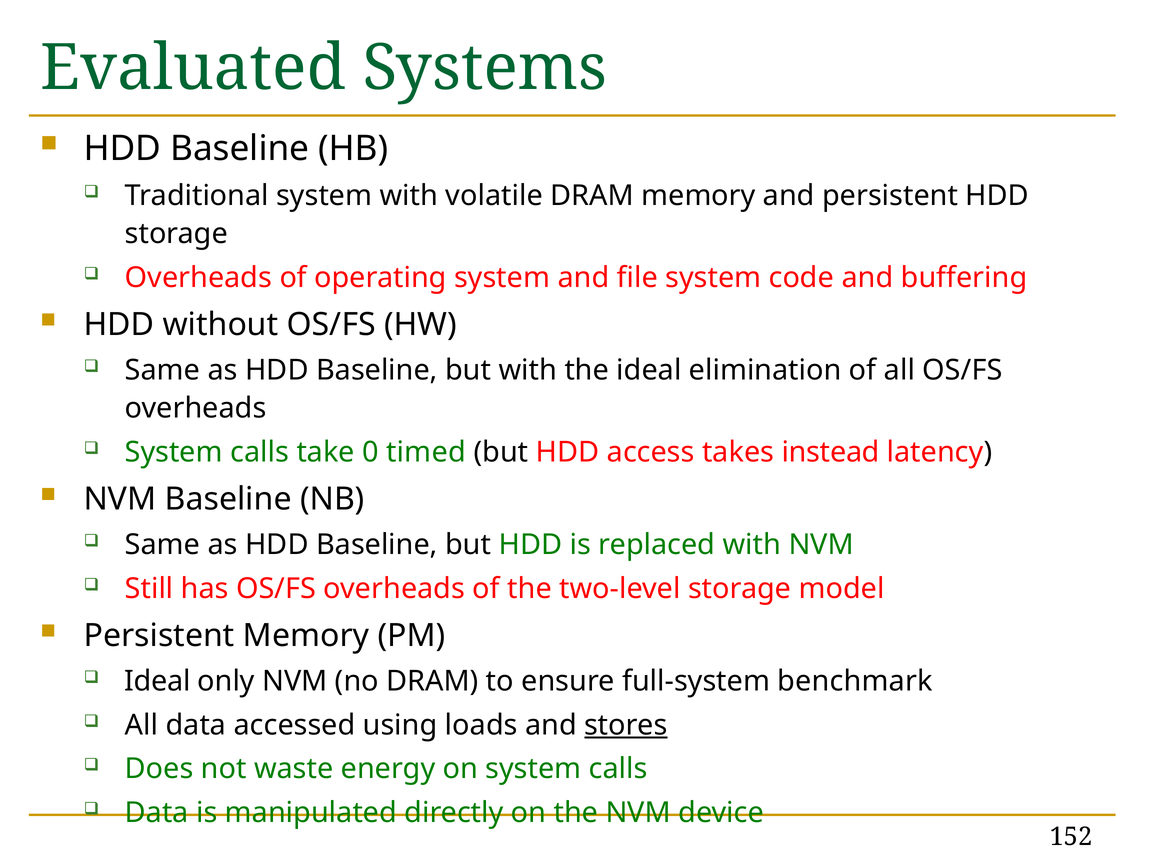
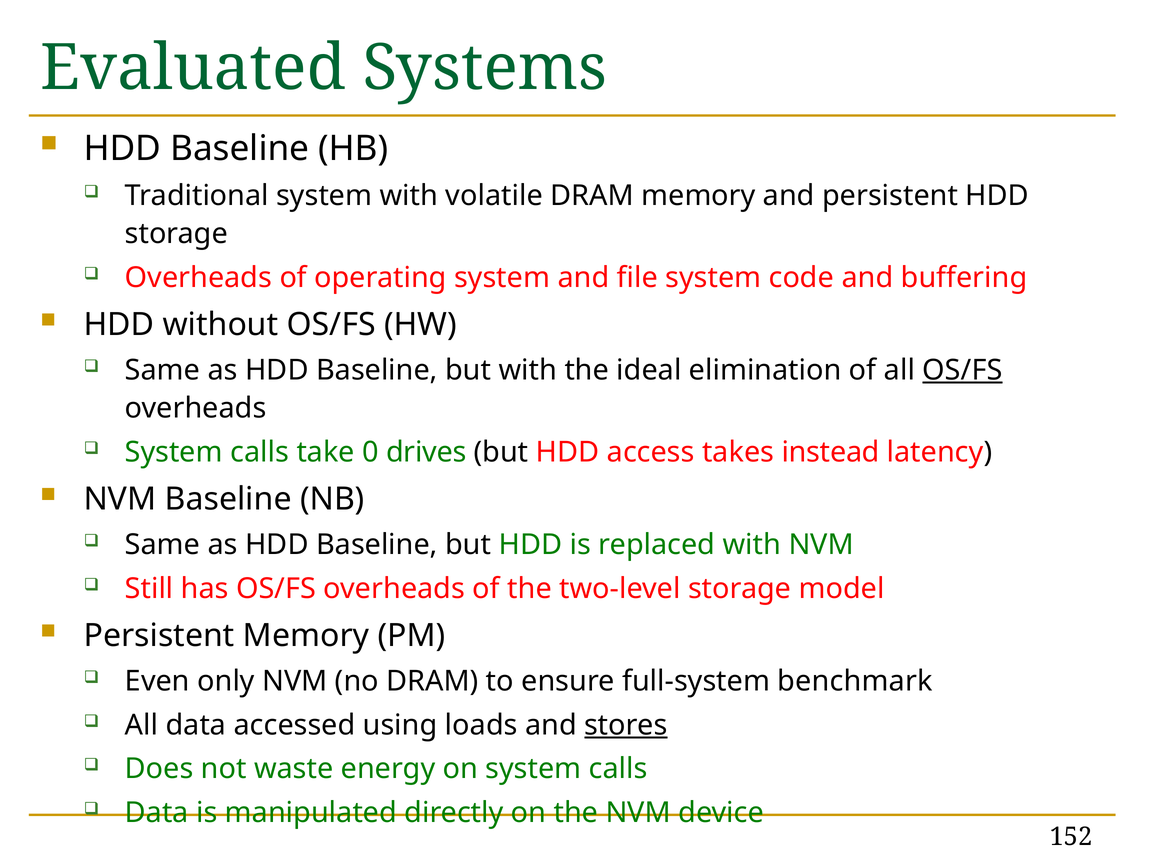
OS/FS underline: none -> present (962, 370)
timed: timed -> drives (426, 452)
Ideal: Ideal -> Even (157, 681)
